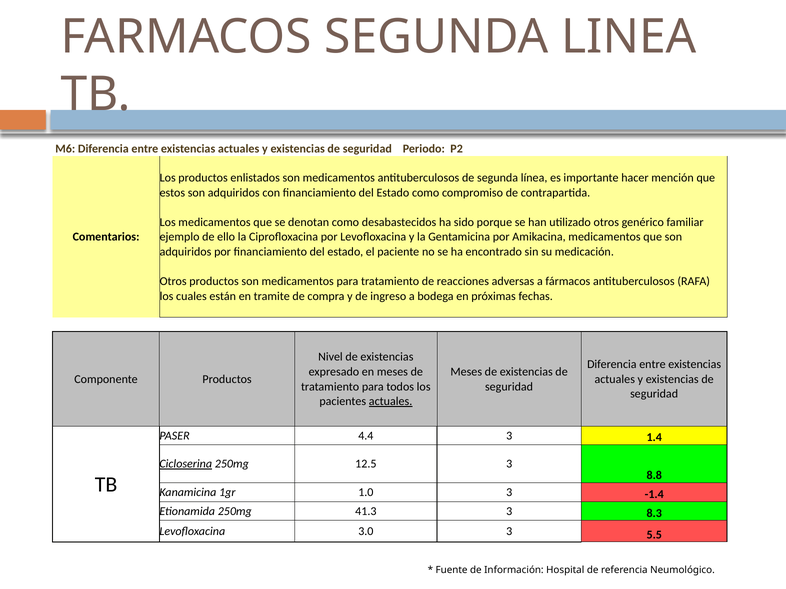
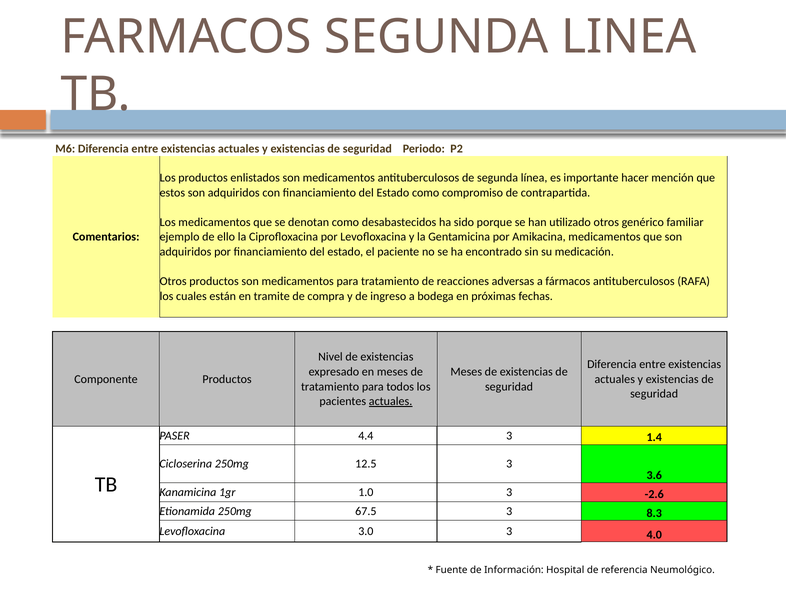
Cicloserina underline: present -> none (186, 464)
8.8: 8.8 -> 3.6 (654, 476)
-1.4: -1.4 -> -2.6 (654, 495)
41.3: 41.3 -> 67.5 (366, 512)
5.5: 5.5 -> 4.0 (654, 535)
